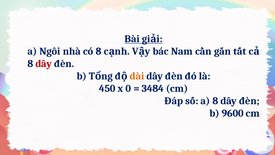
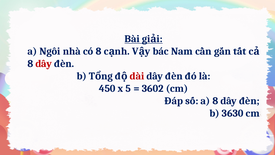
dài colour: orange -> red (137, 76)
0: 0 -> 5 (128, 88)
3484: 3484 -> 3602 (153, 88)
9600: 9600 -> 3630 (233, 113)
